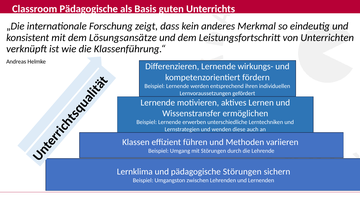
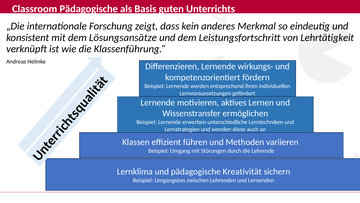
Unterrichten: Unterrichten -> Lehrtätigkeit (327, 37)
pädagogische Störungen: Störungen -> Kreativität (242, 171)
